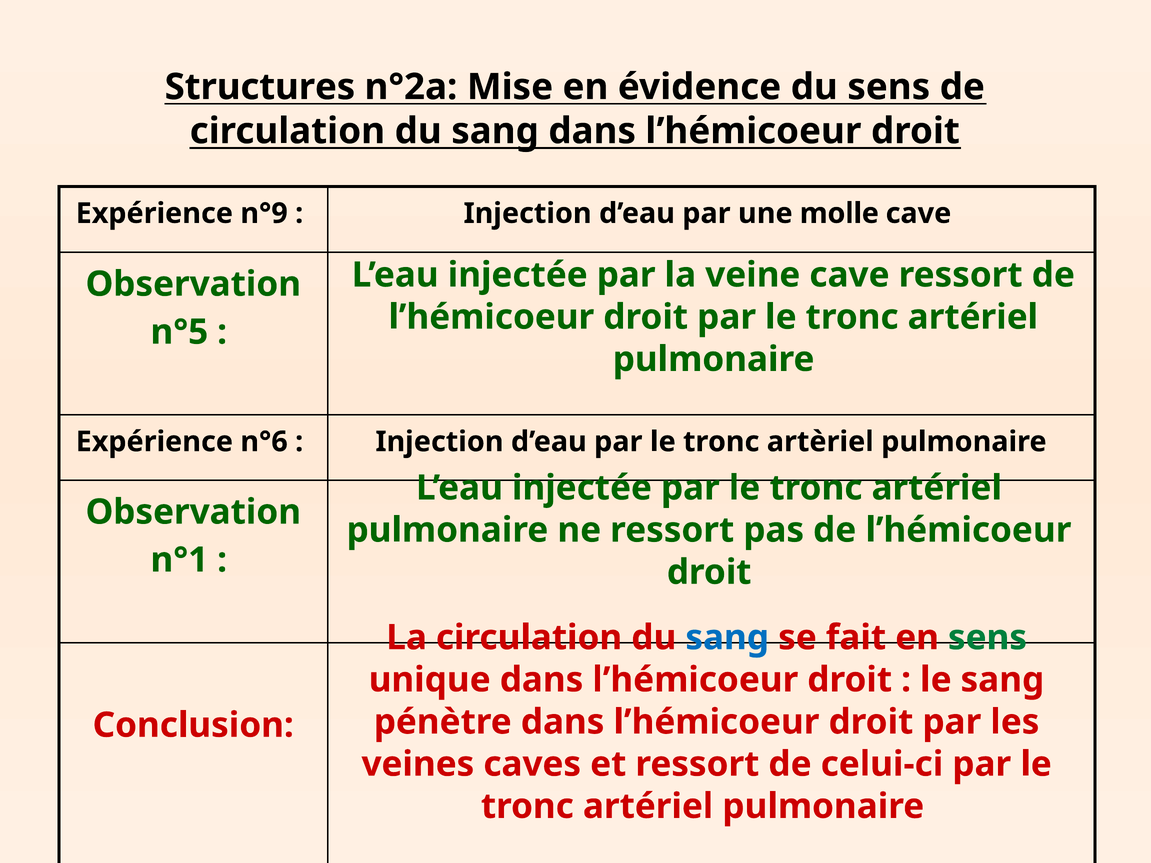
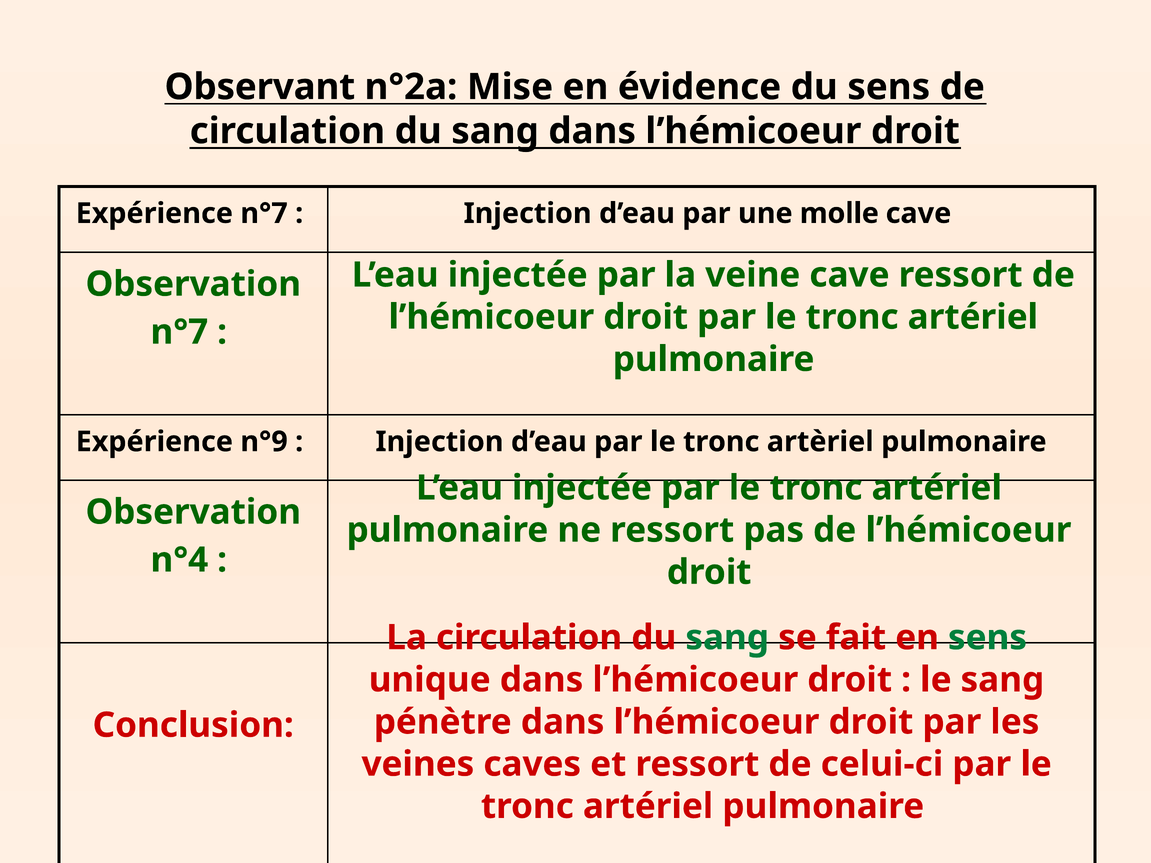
Structures: Structures -> Observant (260, 87)
Expérience n°9: n°9 -> n°7 (264, 213)
n°5: n°5 -> n°7 (179, 332)
n°6: n°6 -> n°9 (264, 442)
n°1: n°1 -> n°4 (179, 560)
sang colour: blue -> green (727, 638)
